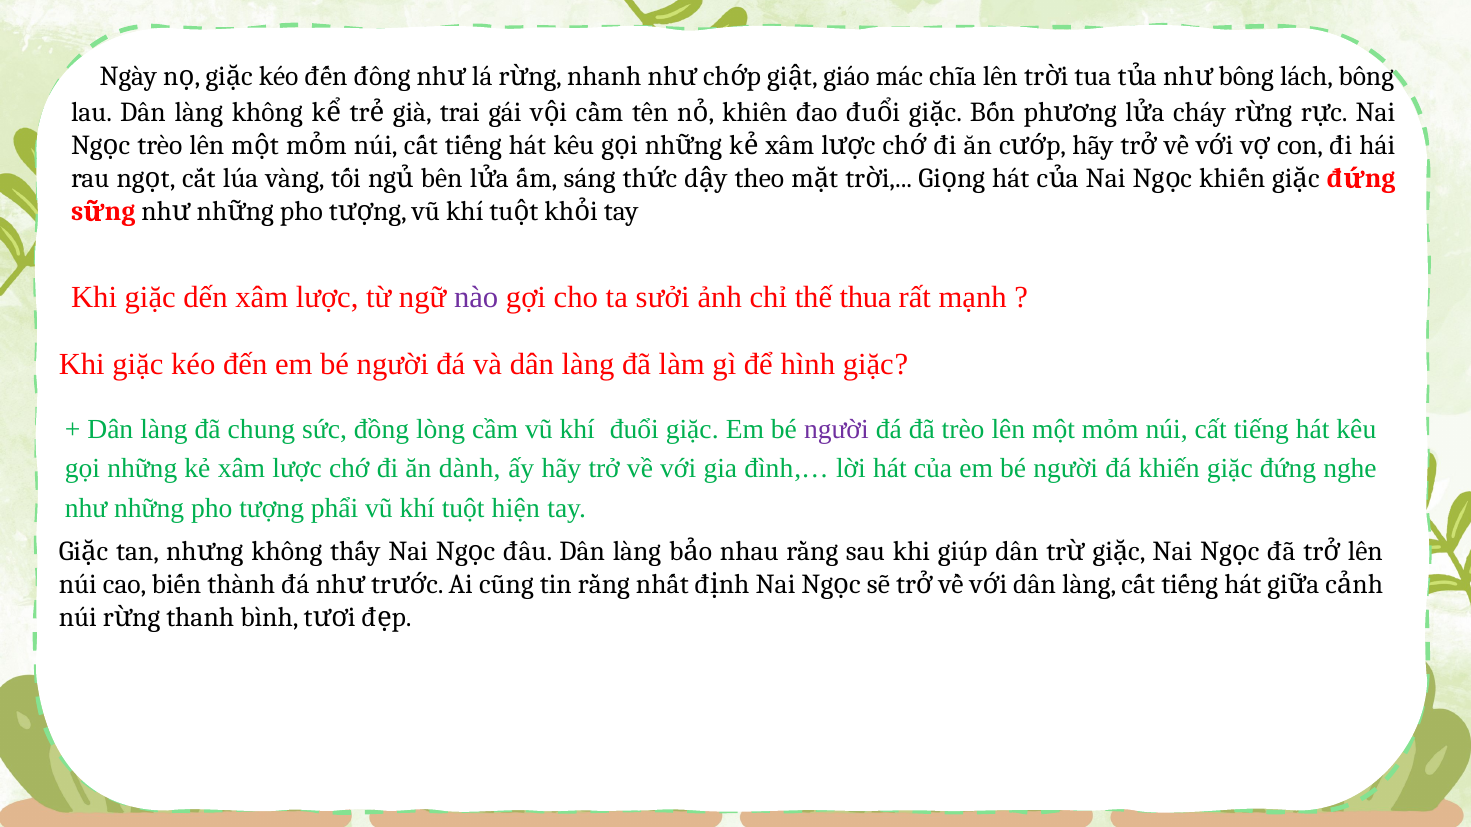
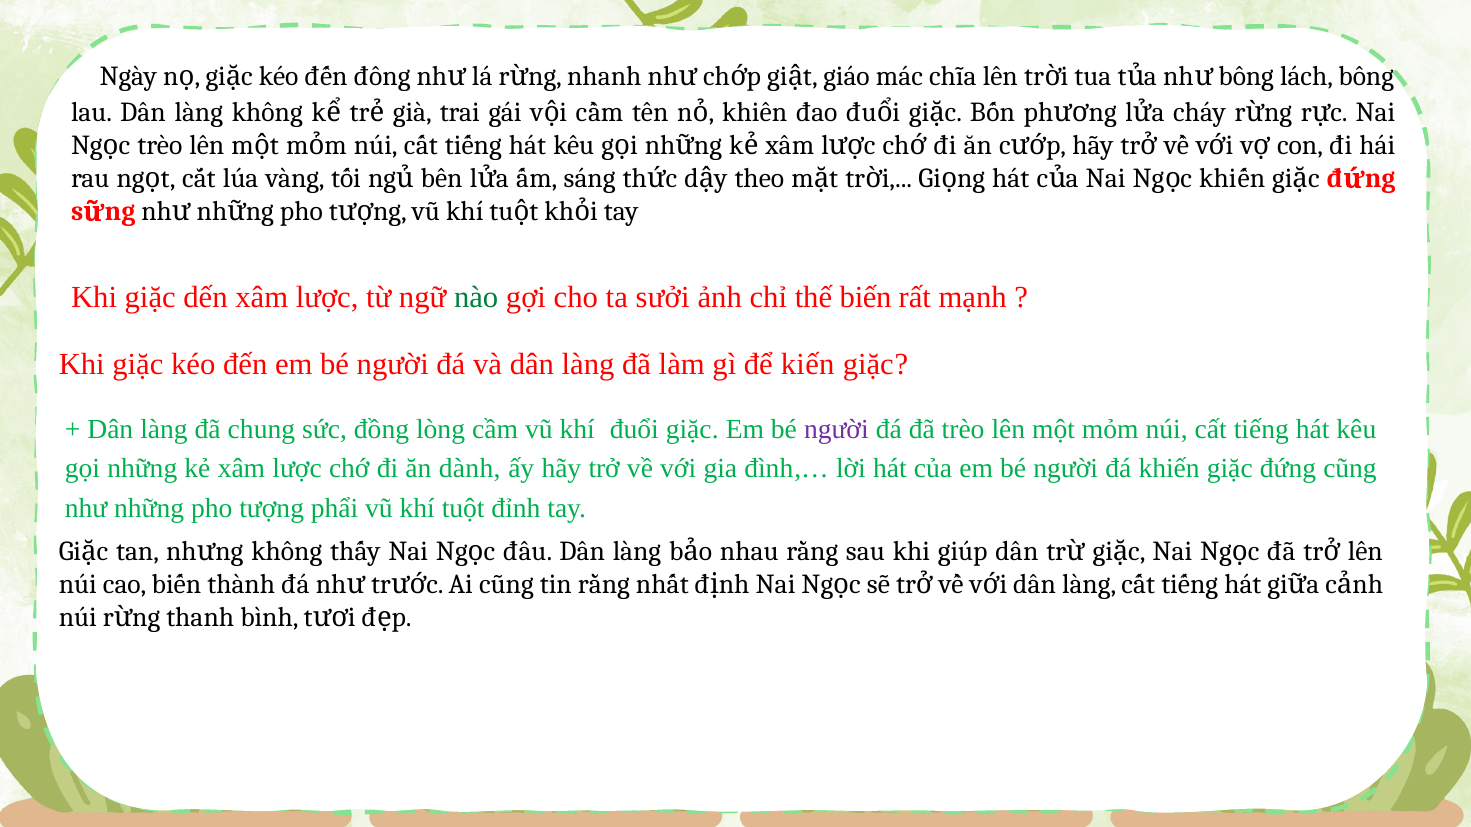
nào colour: purple -> green (476, 298)
thua: thua -> biến (866, 298)
hình: hình -> kiến (808, 365)
đứng nghe: nghe -> cũng (1350, 469)
hiện: hiện -> đỉnh (516, 509)
